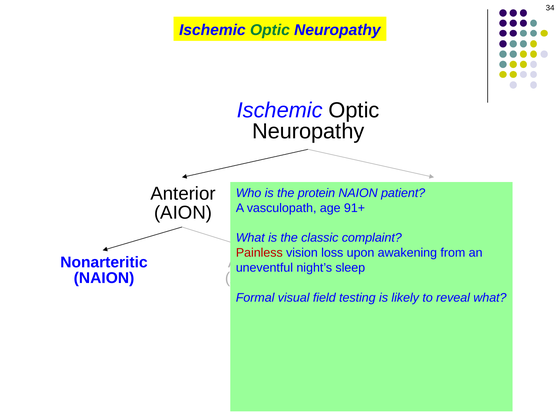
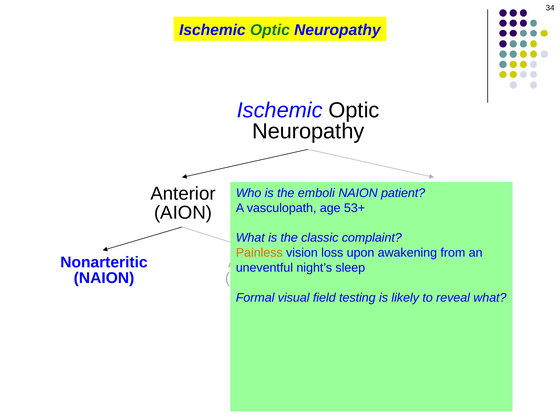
protein: protein -> emboli (316, 193)
91+: 91+ -> 53+ (354, 208)
Painless colour: red -> orange (259, 253)
